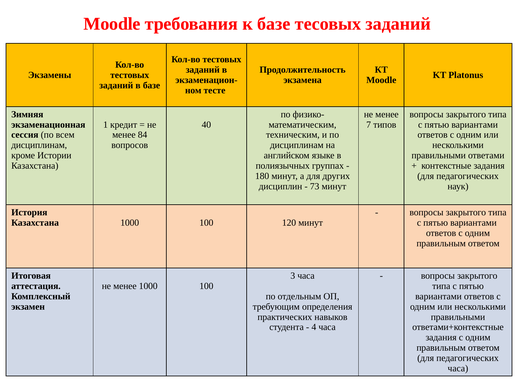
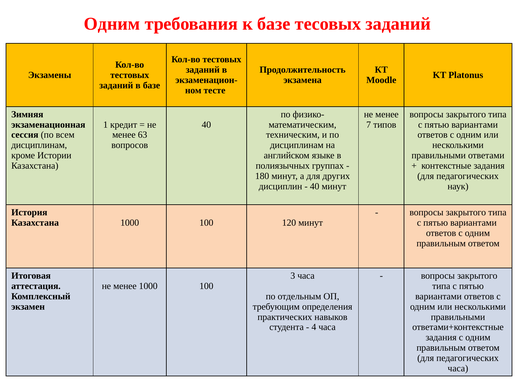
Moodle: Moodle -> Одним (112, 24)
84: 84 -> 63 (143, 135)
73: 73 -> 40 (315, 186)
